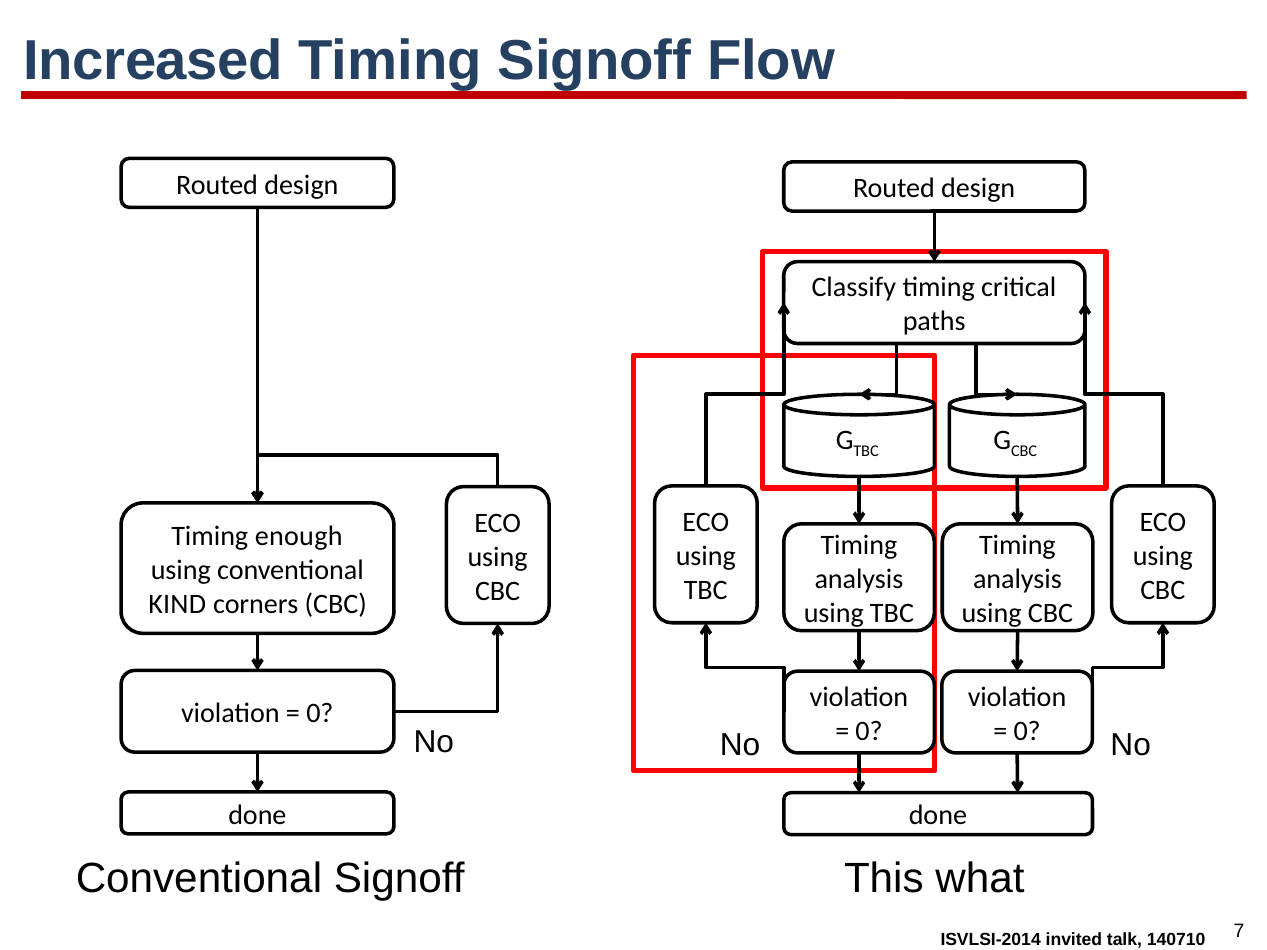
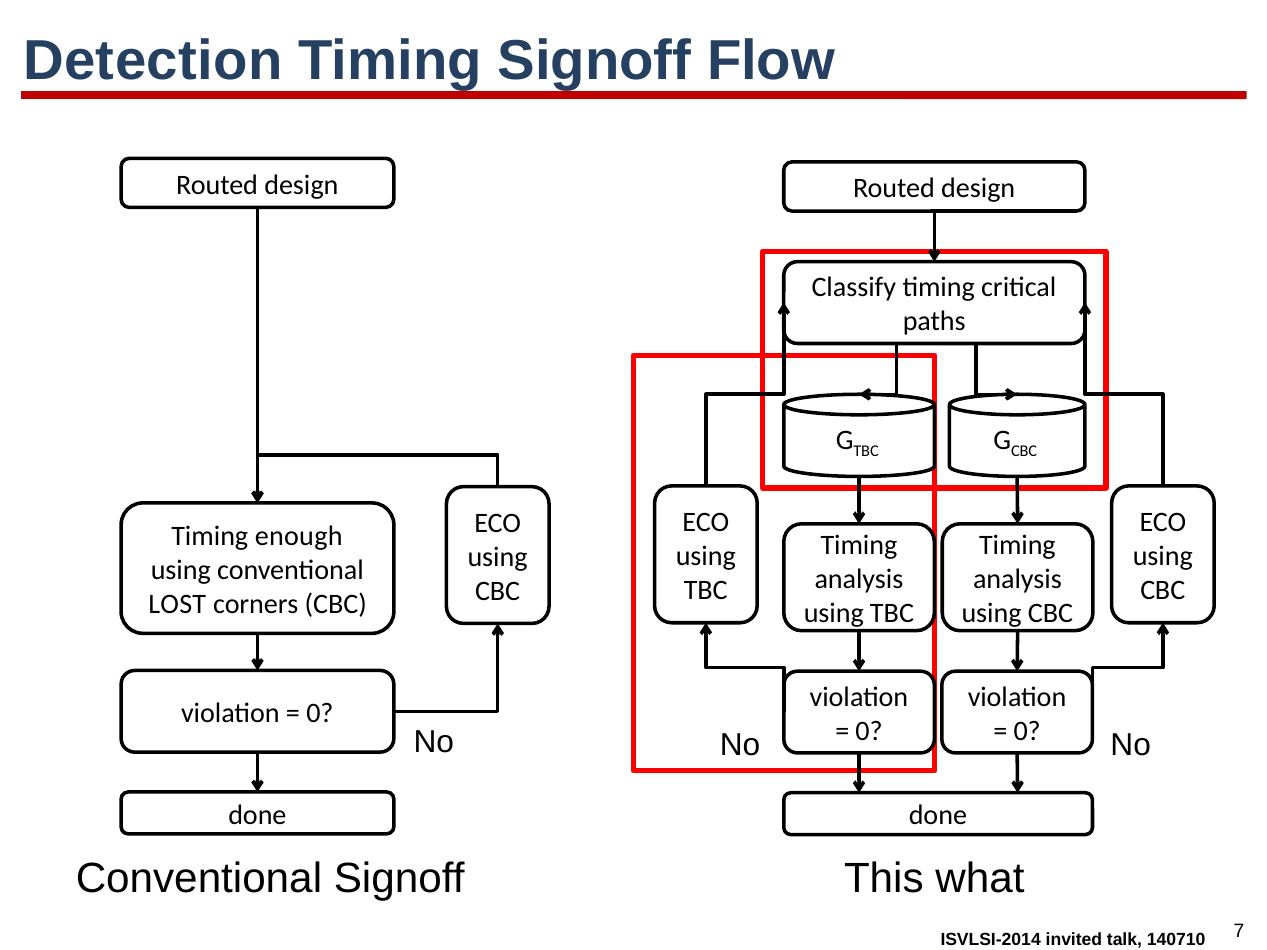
Increased: Increased -> Detection (153, 60)
KIND: KIND -> LOST (177, 604)
